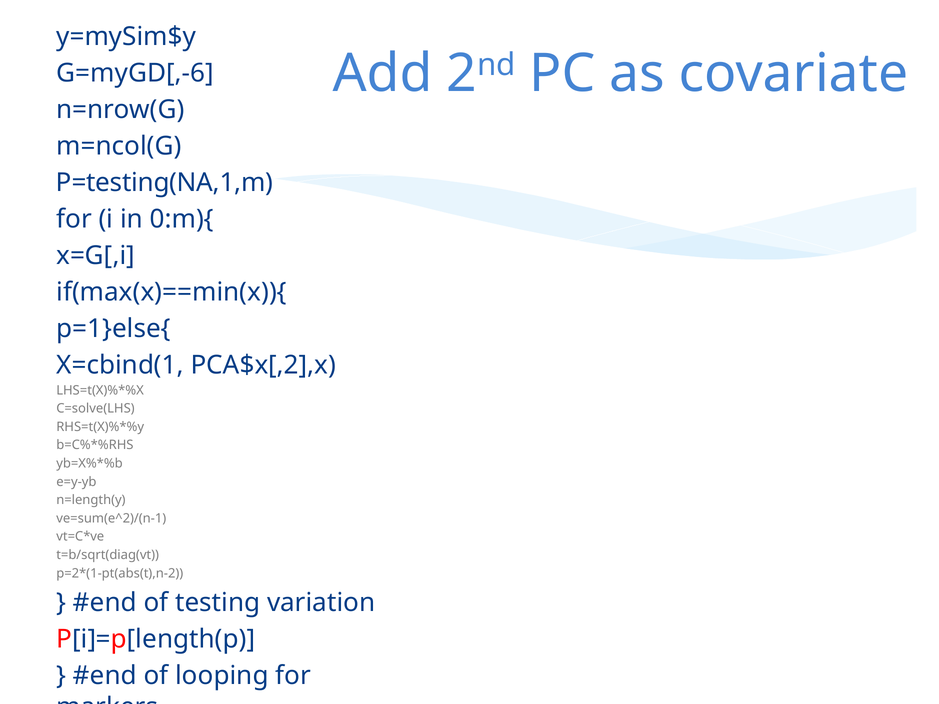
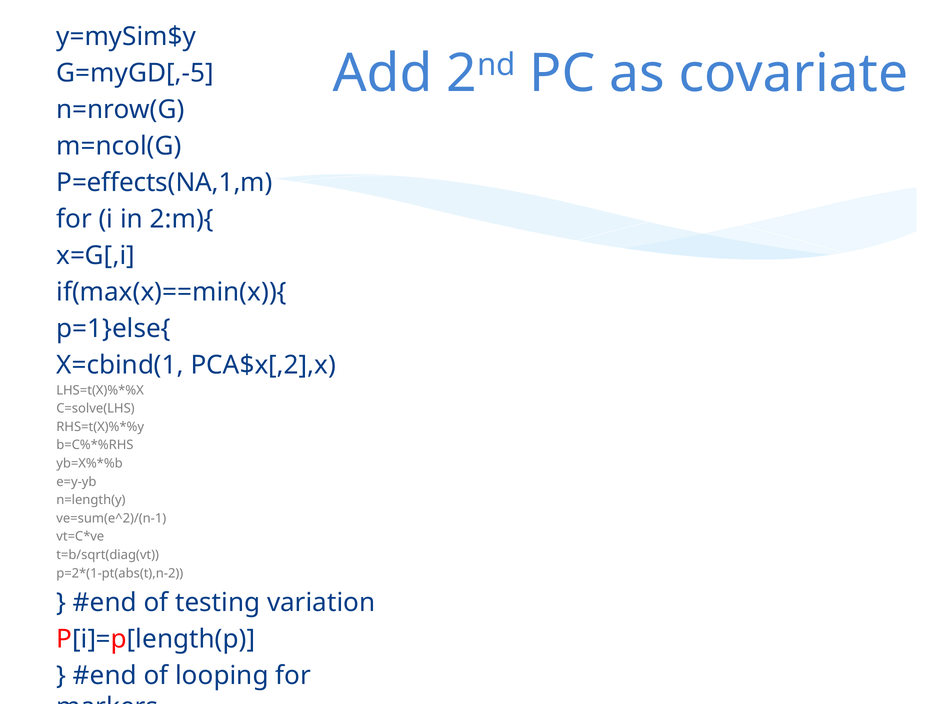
G=myGD[,-6: G=myGD[,-6 -> G=myGD[,-5 (135, 73)
P=testing(NA,1,m: P=testing(NA,1,m -> P=effects(NA,1,m (164, 183)
0:m){: 0:m){ -> 2:m){ (182, 219)
